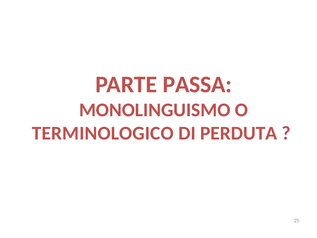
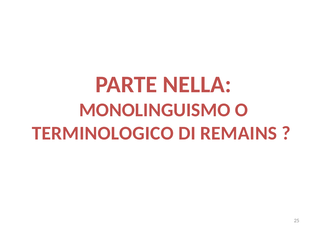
PASSA: PASSA -> NELLA (197, 84)
PERDUTA: PERDUTA -> REMAINS (239, 133)
